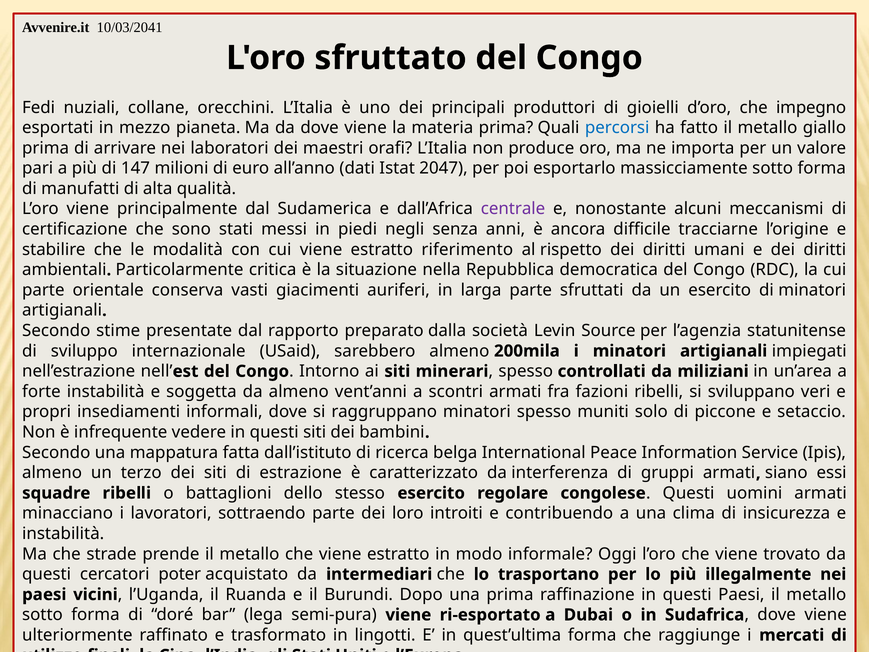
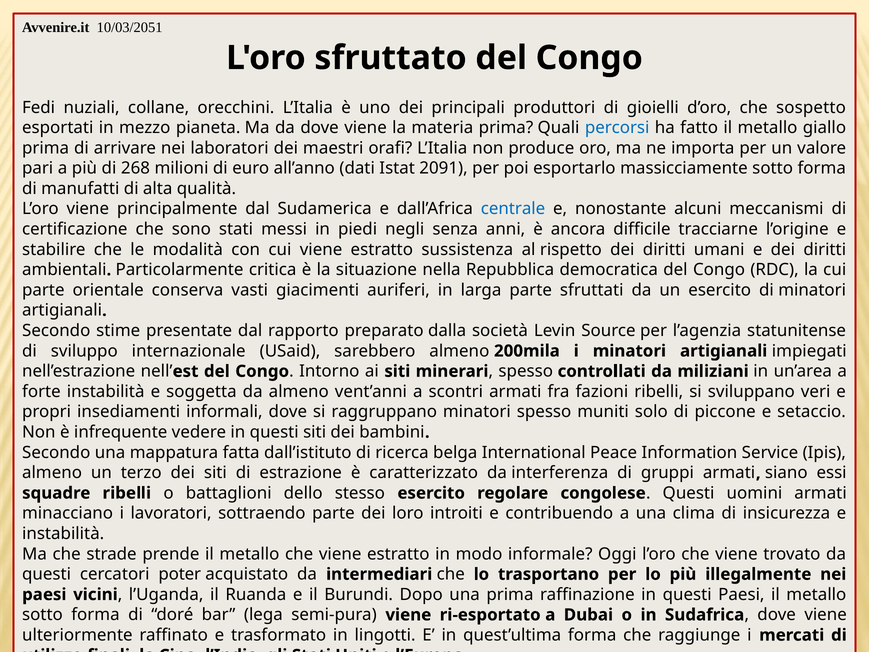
10/03/2041: 10/03/2041 -> 10/03/2051 (130, 28)
impegno: impegno -> sospetto (811, 107)
147: 147 -> 268 (135, 168)
2047: 2047 -> 2091 (444, 168)
centrale colour: purple -> blue (513, 209)
riferimento: riferimento -> sussistenza (467, 249)
